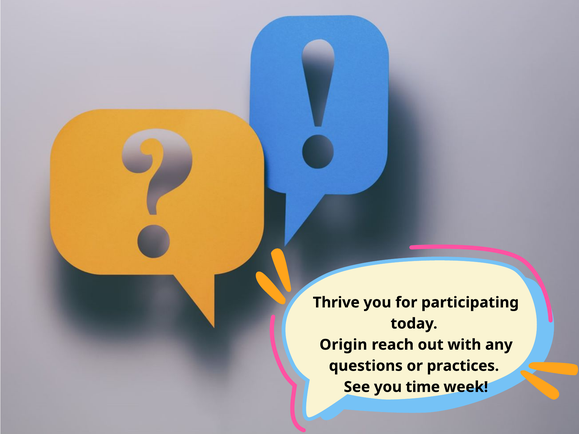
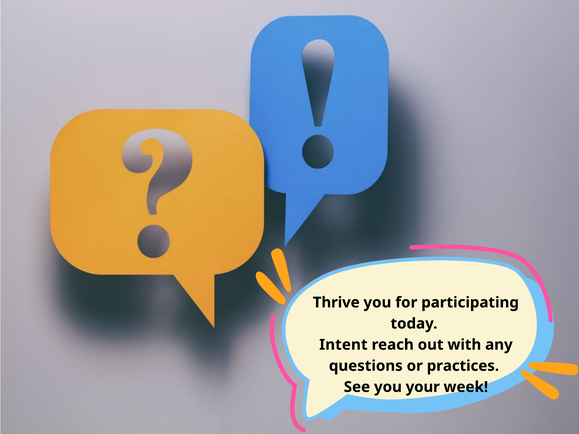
Origin: Origin -> Intent (343, 345)
time: time -> your (423, 387)
